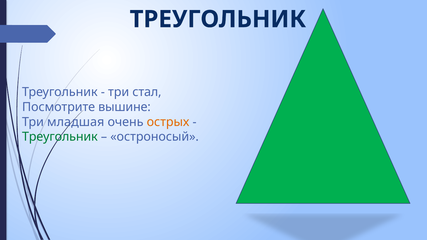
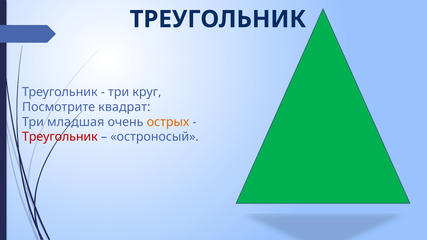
стал: стал -> круг (147, 92)
вышине: вышине -> квадрат (124, 107)
Треугольник colour: green -> red (60, 137)
